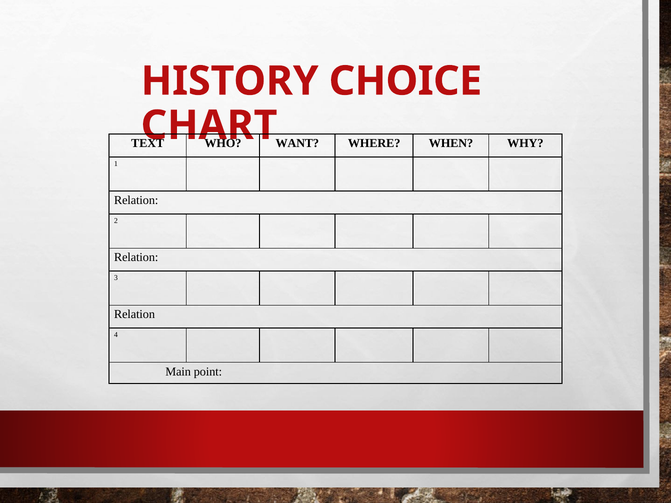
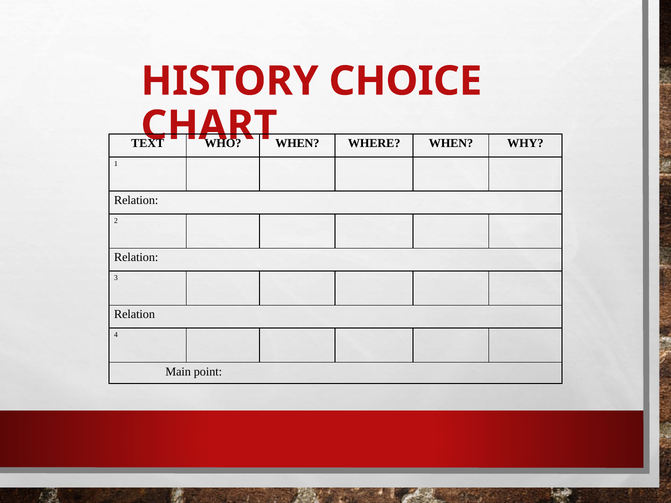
WANT: WANT -> WHEN (297, 143)
